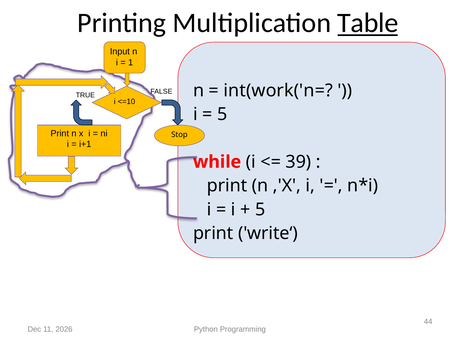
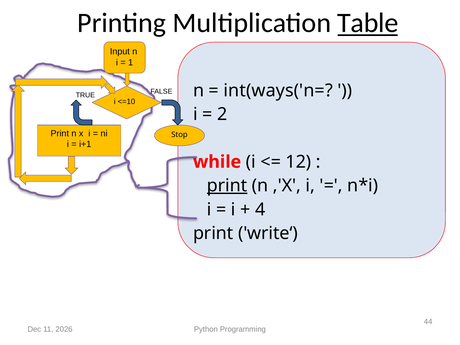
int(work('n=: int(work('n= -> int(ways('n= (278, 90)
5: 5 -> 2 (222, 114)
39: 39 -> 12 (298, 162)
print underline: none -> present (227, 186)
5: 5 -> 4 (260, 209)
